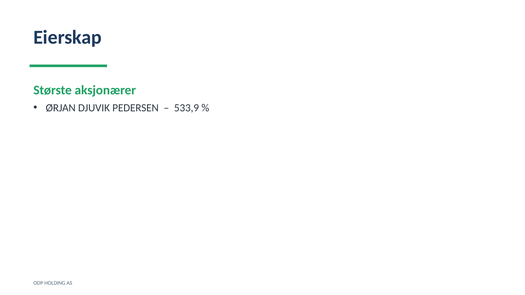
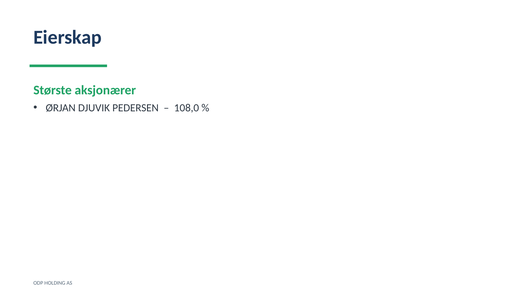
533,9: 533,9 -> 108,0 (187, 108)
